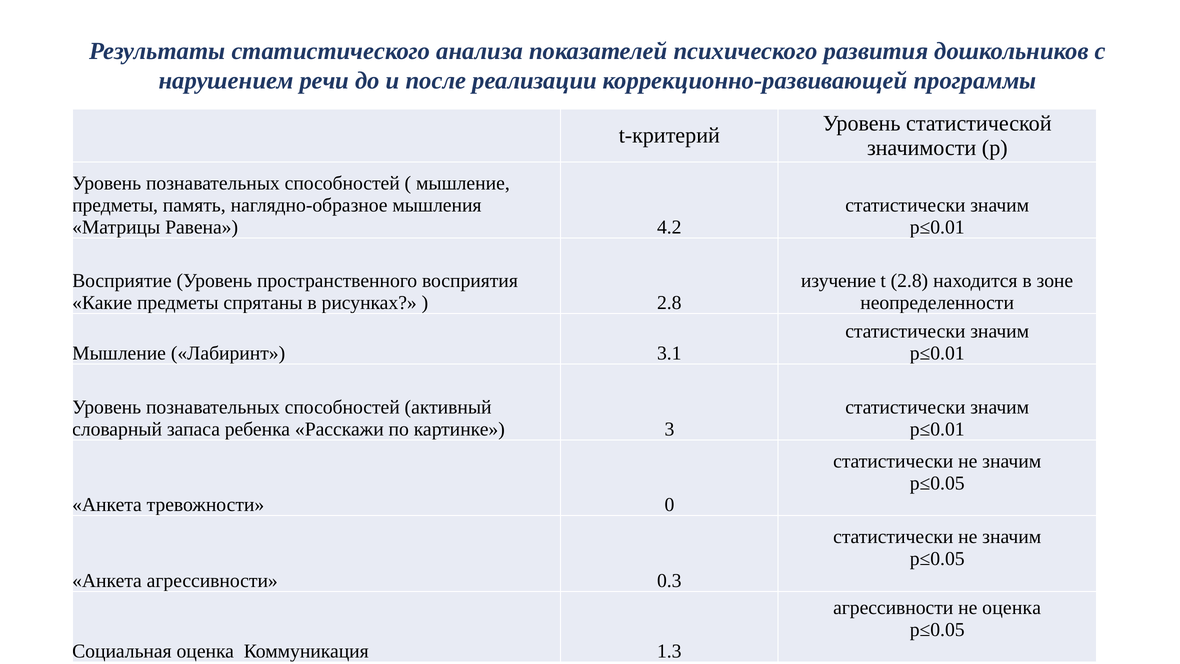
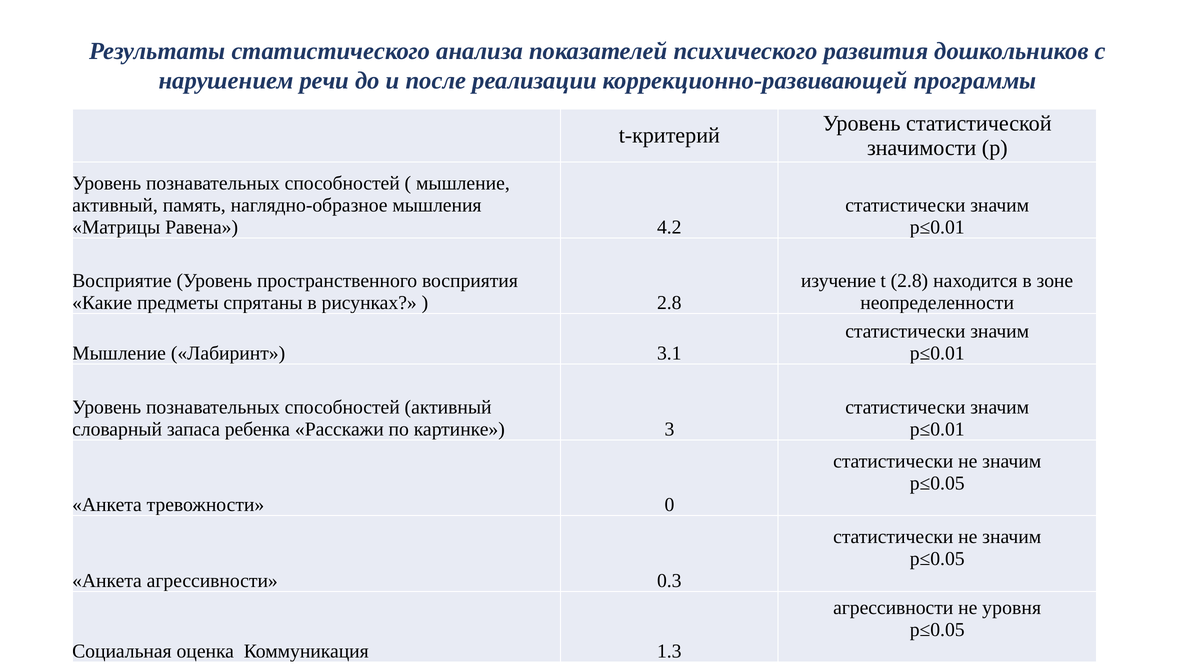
предметы: предметы -> активный (115, 205)
не оценка: оценка -> уровня (1012, 608)
